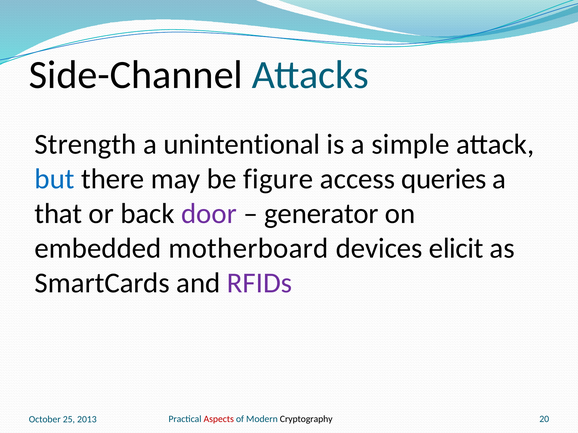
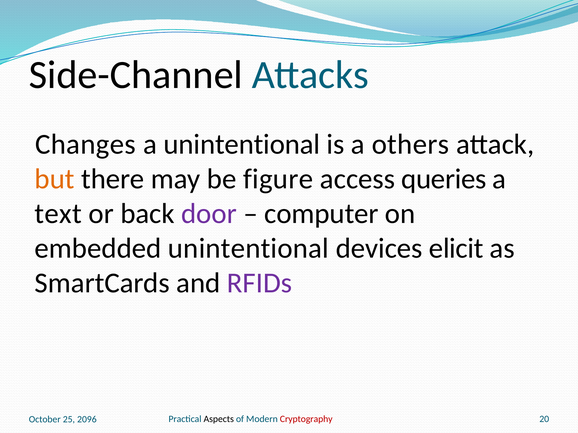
Strength: Strength -> Changes (85, 145)
simple: simple -> others (410, 145)
but colour: blue -> orange (55, 179)
that: that -> text (58, 214)
generator: generator -> computer (321, 214)
embedded motherboard: motherboard -> unintentional (248, 249)
Aspects colour: red -> black (219, 420)
Cryptography colour: black -> red (306, 420)
2013: 2013 -> 2096 (87, 420)
